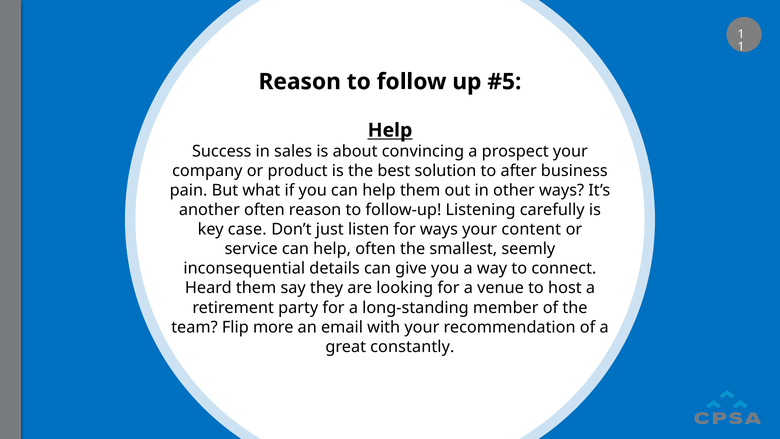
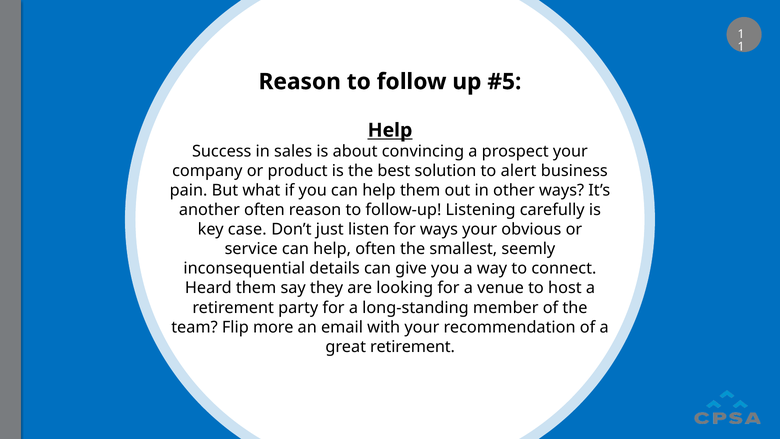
after: after -> alert (519, 171)
content: content -> obvious (531, 229)
great constantly: constantly -> retirement (412, 346)
